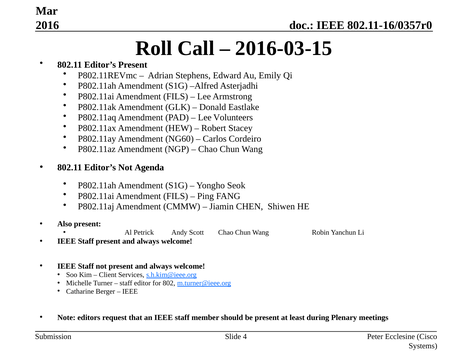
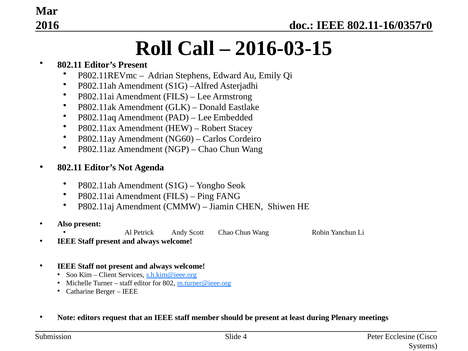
Volunteers: Volunteers -> Embedded (233, 118)
